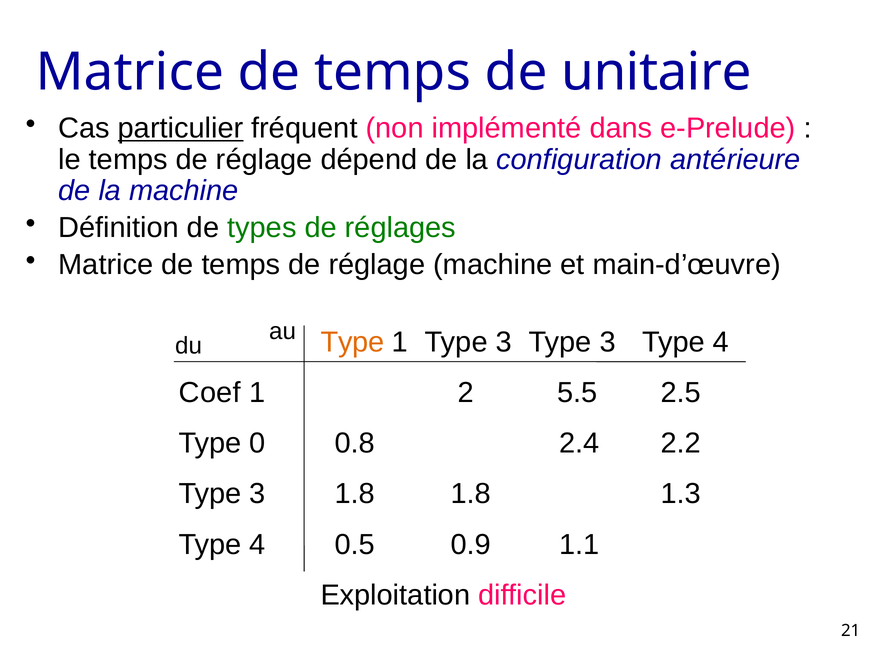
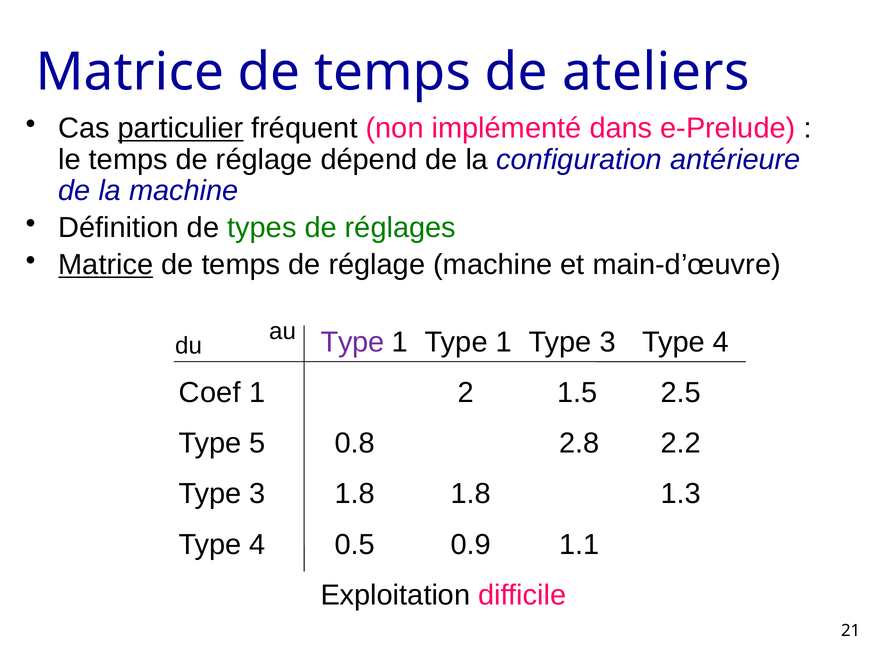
unitaire: unitaire -> ateliers (656, 72)
Matrice underline: none -> present (106, 265)
Type colour: orange -> purple (352, 342)
1 Type 3: 3 -> 1 (504, 342)
5.5: 5.5 -> 1.5 (577, 393)
0: 0 -> 5 (258, 444)
2.4: 2.4 -> 2.8 (579, 444)
